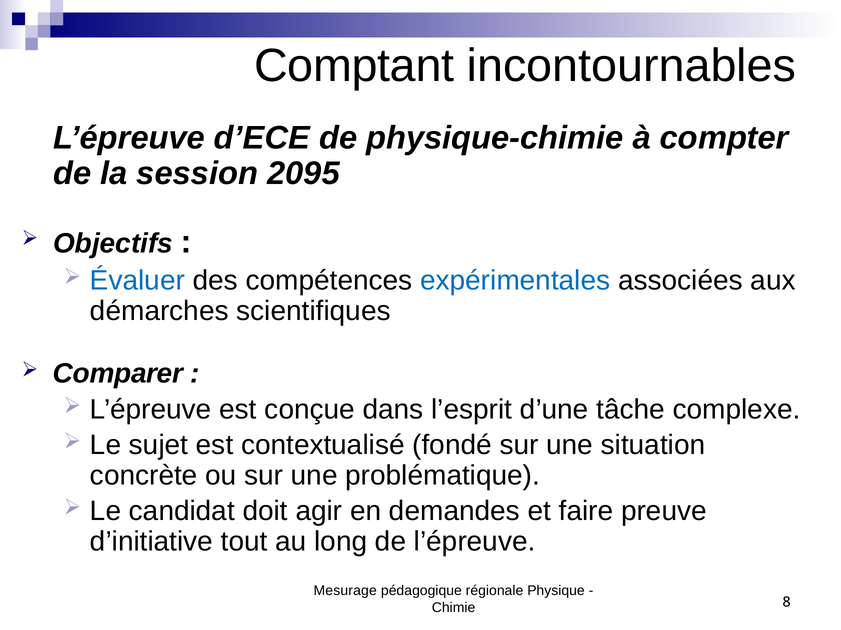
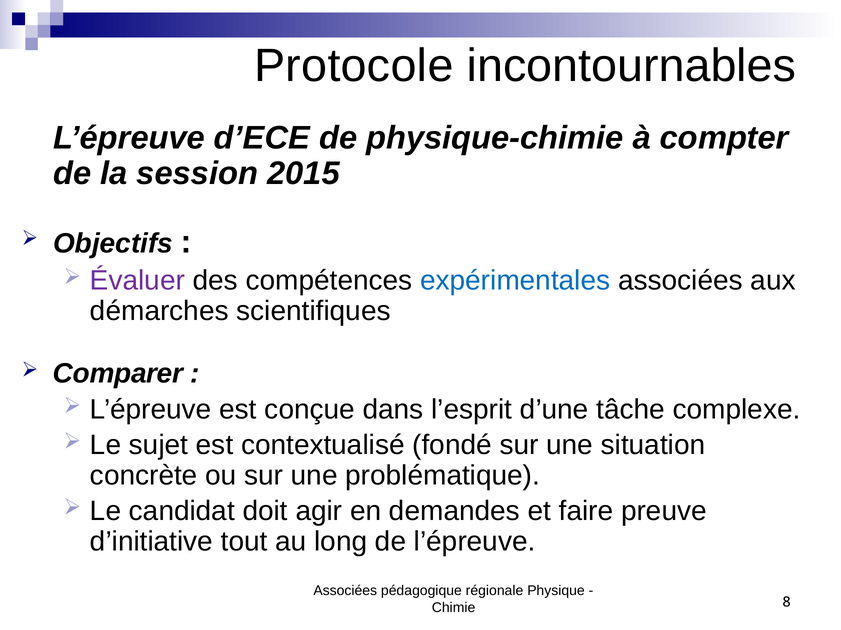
Comptant: Comptant -> Protocole (354, 66)
2095: 2095 -> 2015 (303, 174)
Évaluer colour: blue -> purple (138, 281)
Mesurage: Mesurage -> Associées (345, 592)
